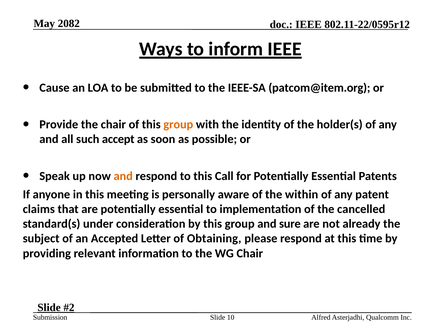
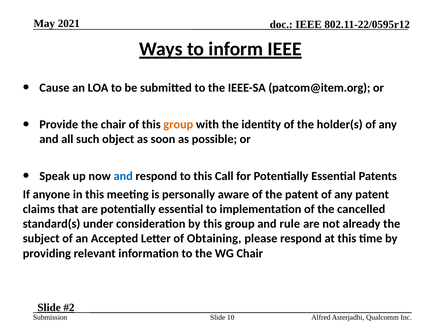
2082: 2082 -> 2021 (69, 23)
accept: accept -> object (118, 139)
and colour: orange -> blue (123, 176)
the within: within -> patent (302, 194)
sure: sure -> rule (290, 224)
